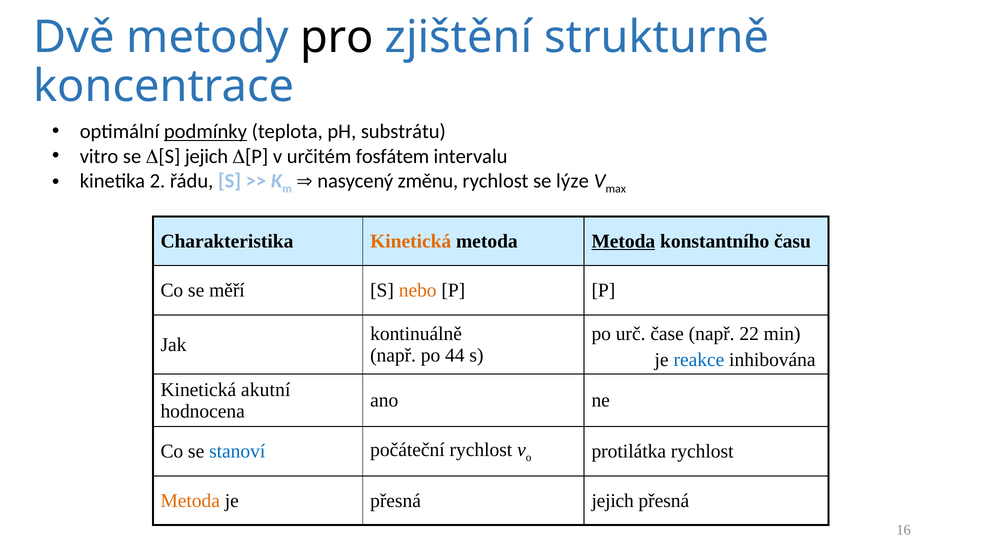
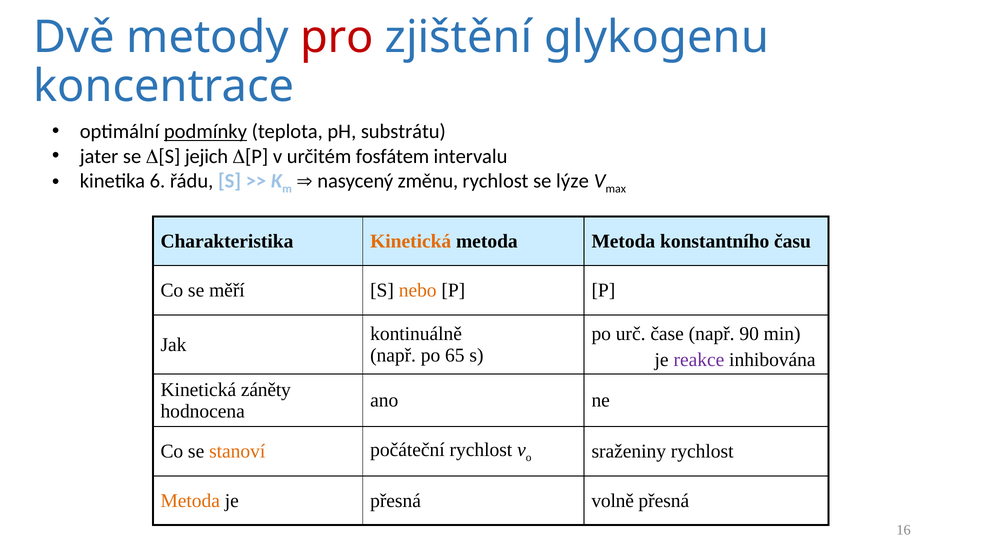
pro colour: black -> red (337, 37)
strukturně: strukturně -> glykogenu (657, 37)
vitro: vitro -> jater (99, 156)
2: 2 -> 6 (158, 181)
Metoda underline: present -> none (623, 241)
22: 22 -> 90 (749, 334)
44: 44 -> 65 (455, 355)
reakce colour: blue -> purple (699, 359)
akutní: akutní -> záněty (266, 389)
stanoví colour: blue -> orange (237, 451)
protilátka: protilátka -> sraženiny (629, 451)
přesná jejich: jejich -> volně (613, 500)
